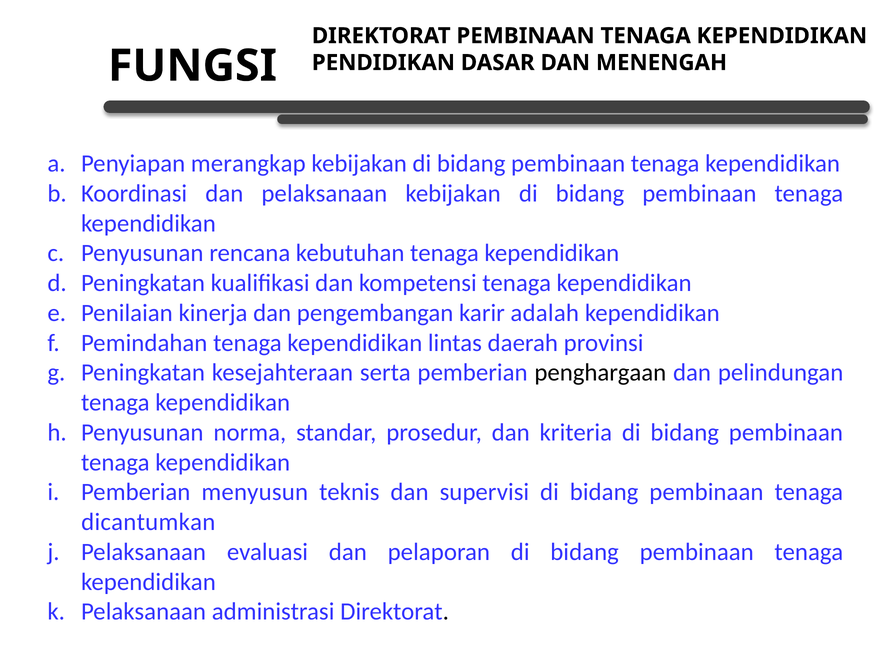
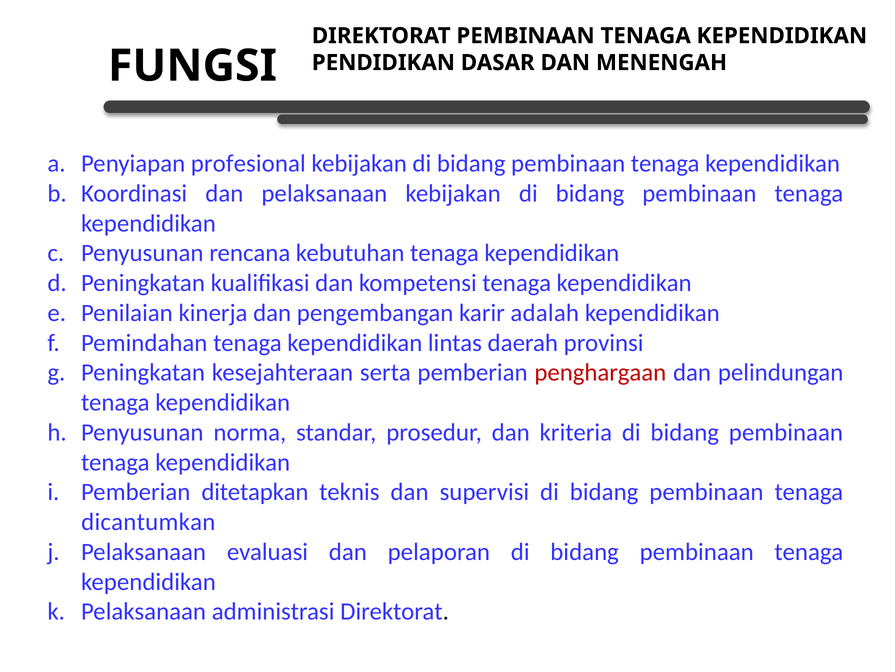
merangkap: merangkap -> profesional (248, 163)
penghargaan colour: black -> red (600, 372)
menyusun: menyusun -> ditetapkan (255, 492)
